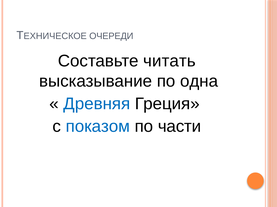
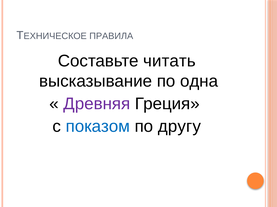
ОЧЕРЕДИ: ОЧЕРЕДИ -> ПРАВИЛА (111, 36)
Древняя colour: blue -> purple (97, 104)
части: части -> другу (179, 127)
